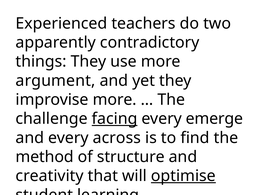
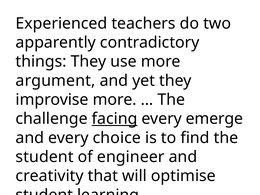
across: across -> choice (117, 138)
method: method -> student (45, 157)
structure: structure -> engineer (131, 157)
optimise underline: present -> none (183, 176)
